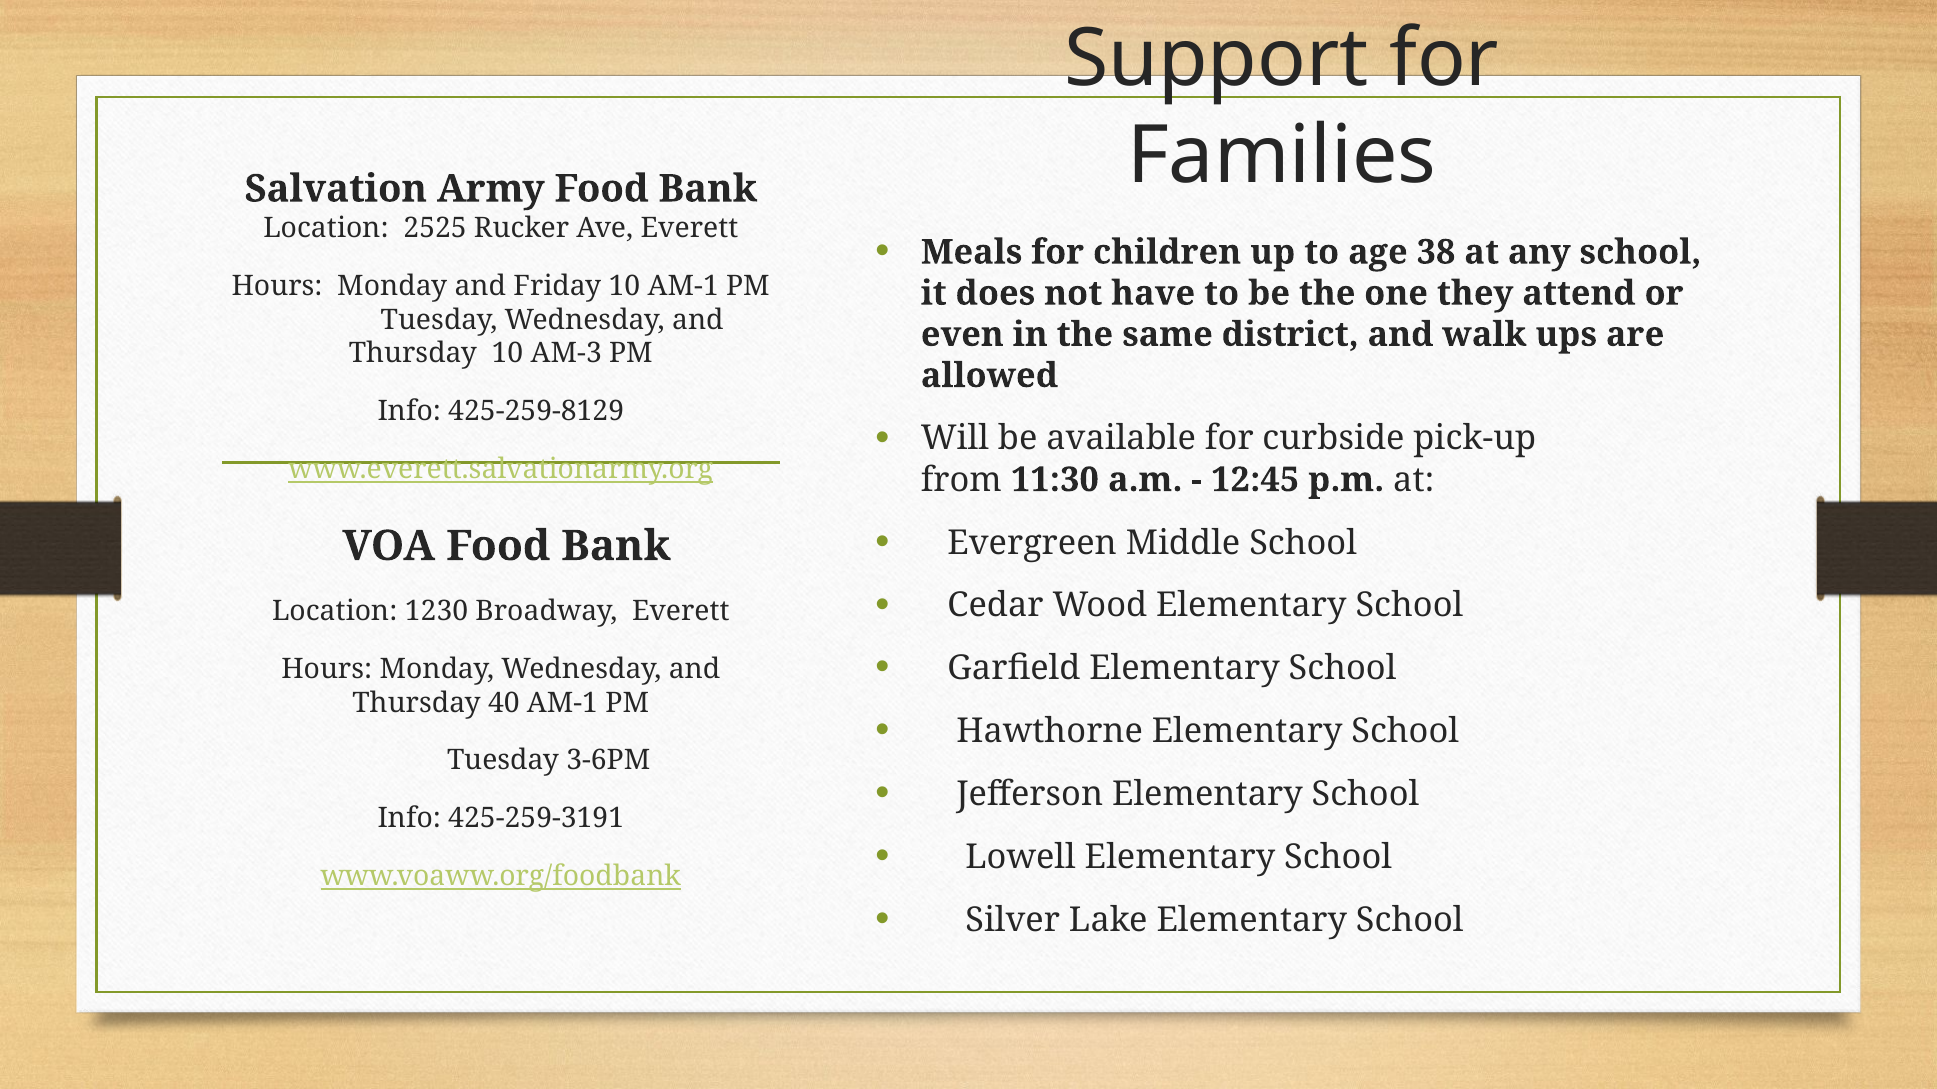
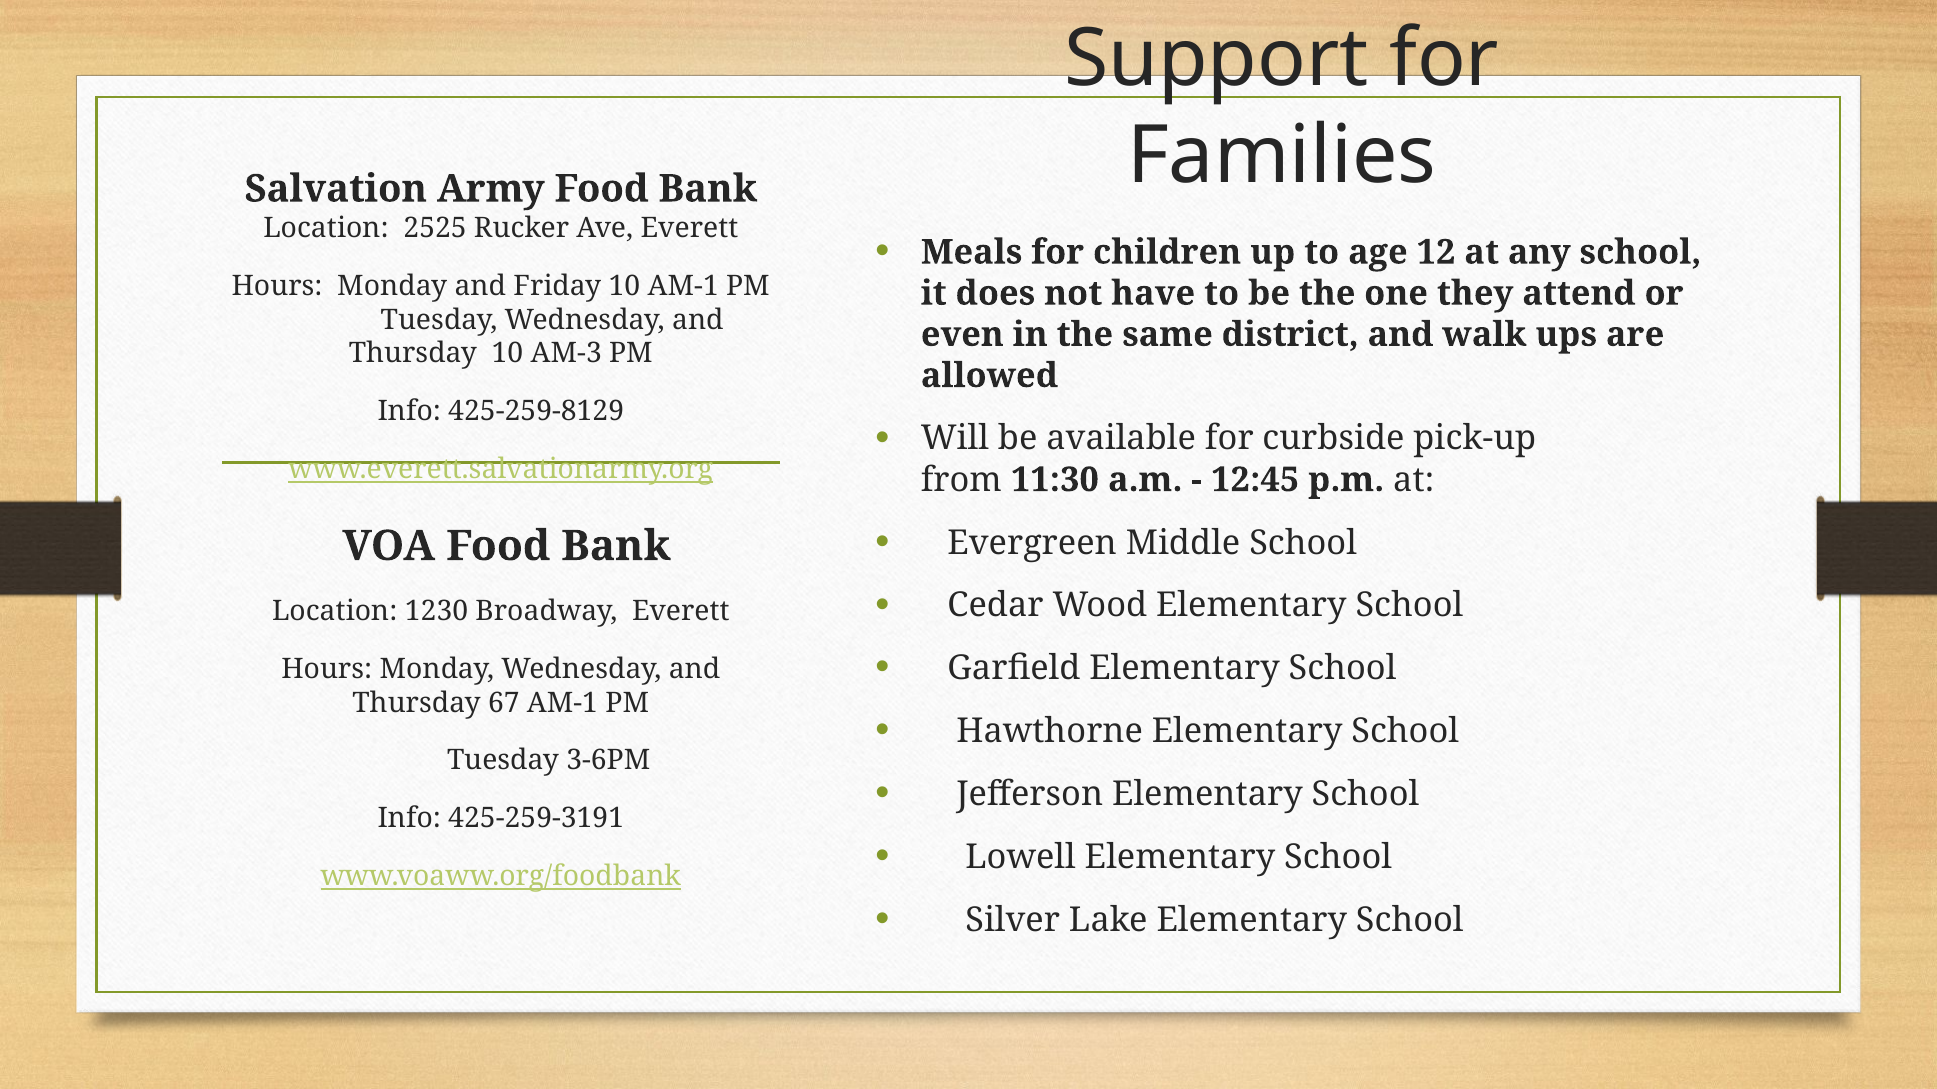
38: 38 -> 12 (1436, 252)
40: 40 -> 67 (504, 703)
